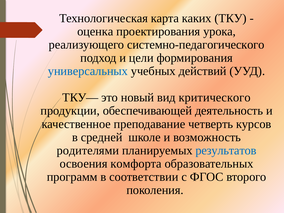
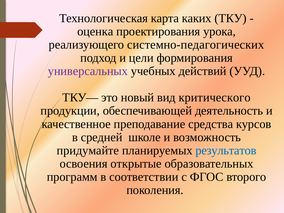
системно-педагогического: системно-педагогического -> системно-педагогических (196, 45)
универсальных colour: blue -> purple (88, 71)
четверть: четверть -> средства (211, 124)
родителями: родителями -> придумайте (88, 150)
комфорта: комфорта -> открытые (136, 164)
